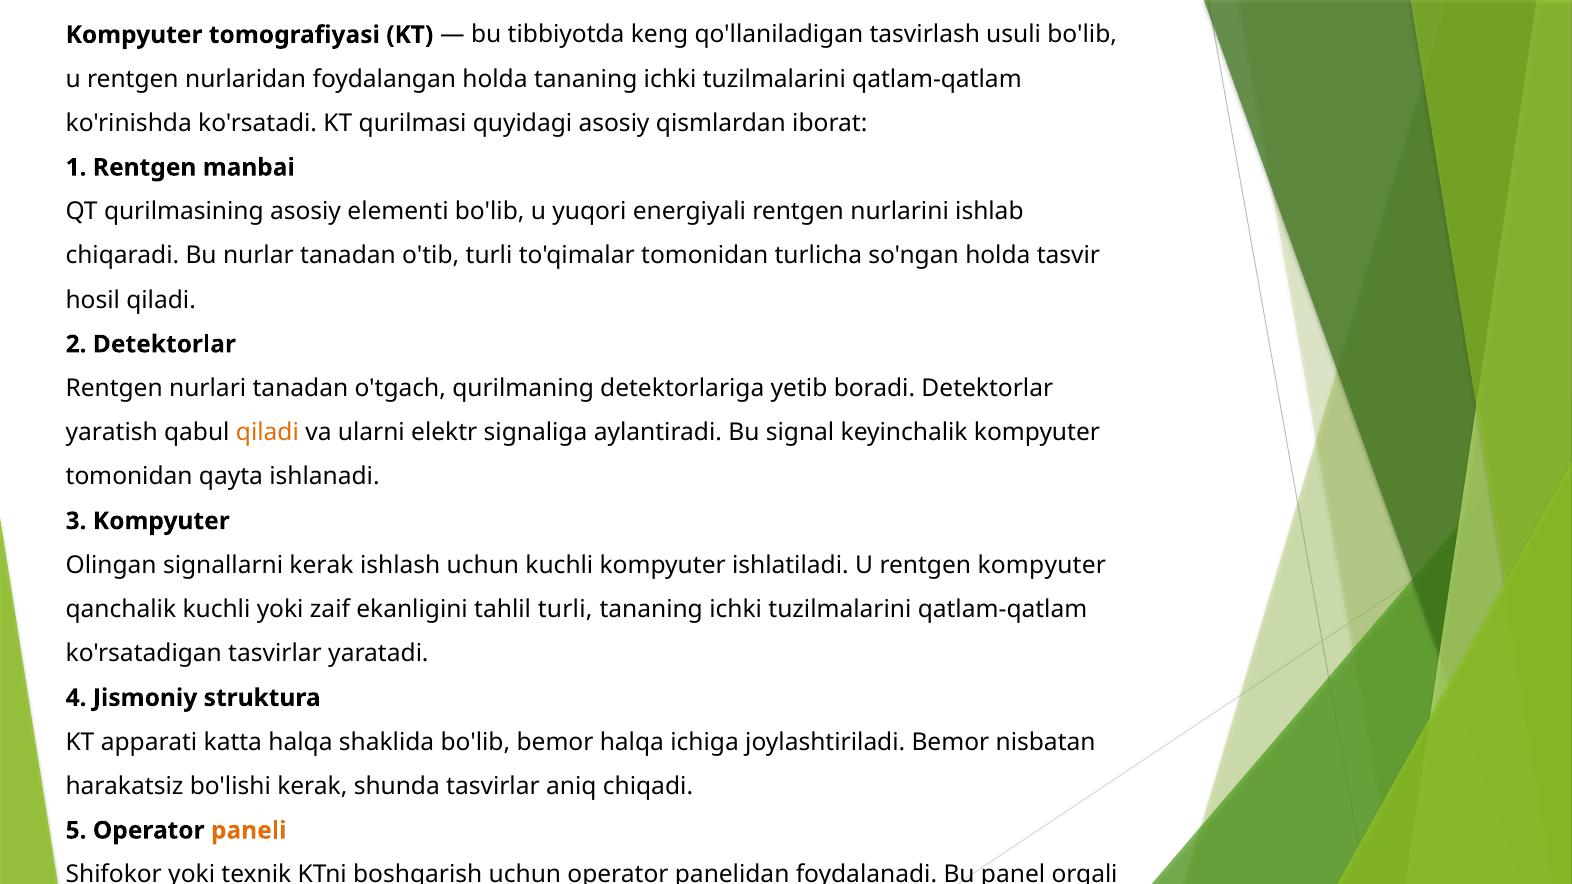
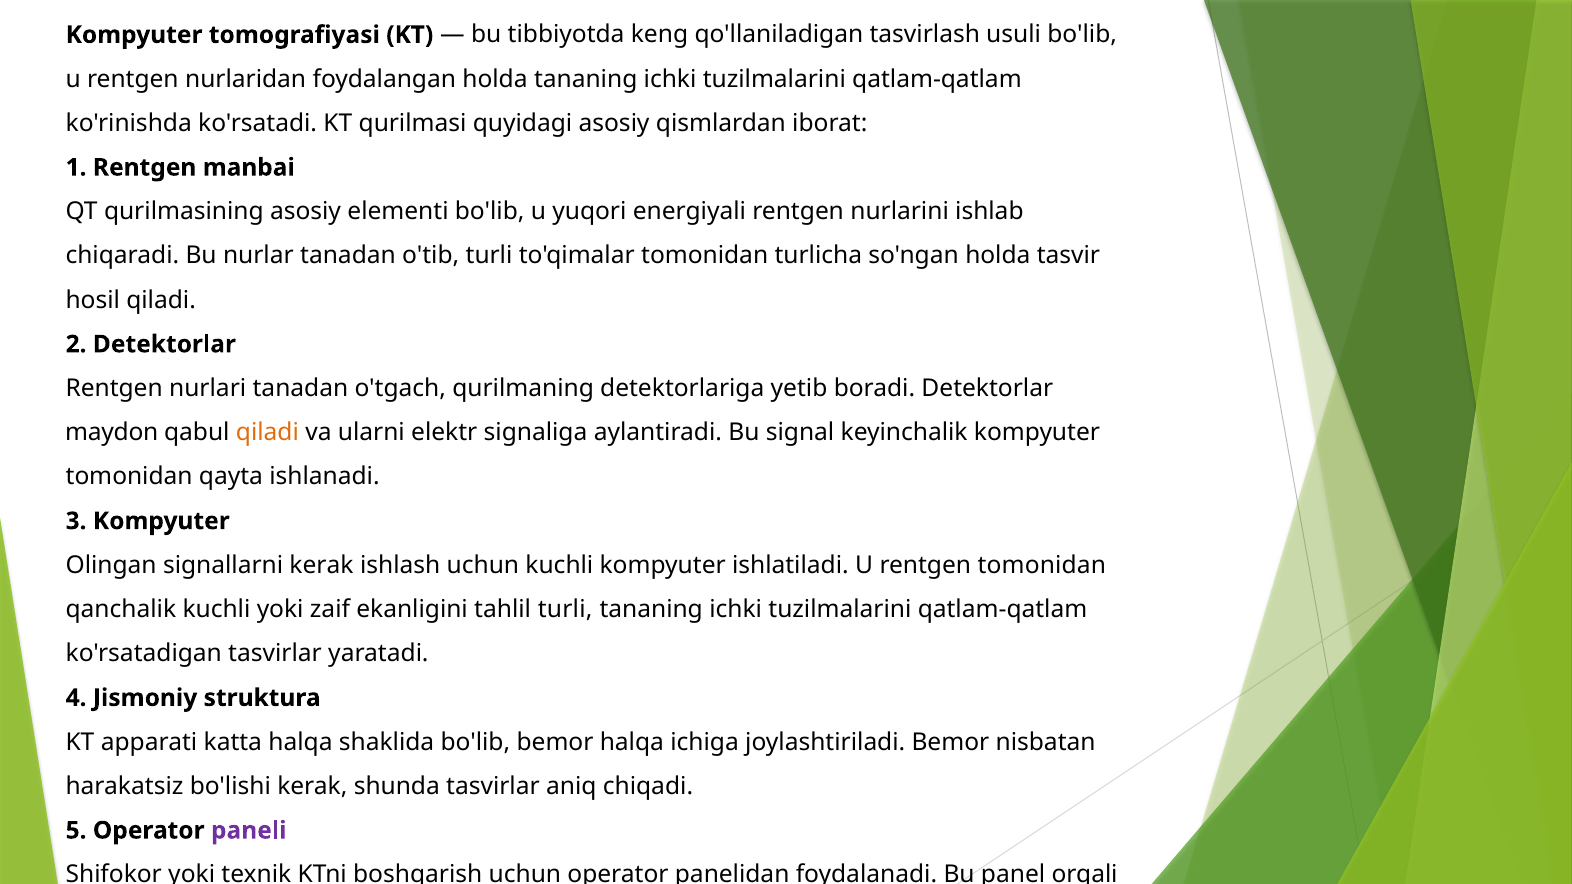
yaratish: yaratish -> maydon (112, 433)
rentgen kompyuter: kompyuter -> tomonidan (1042, 565)
paneli colour: orange -> purple (249, 831)
